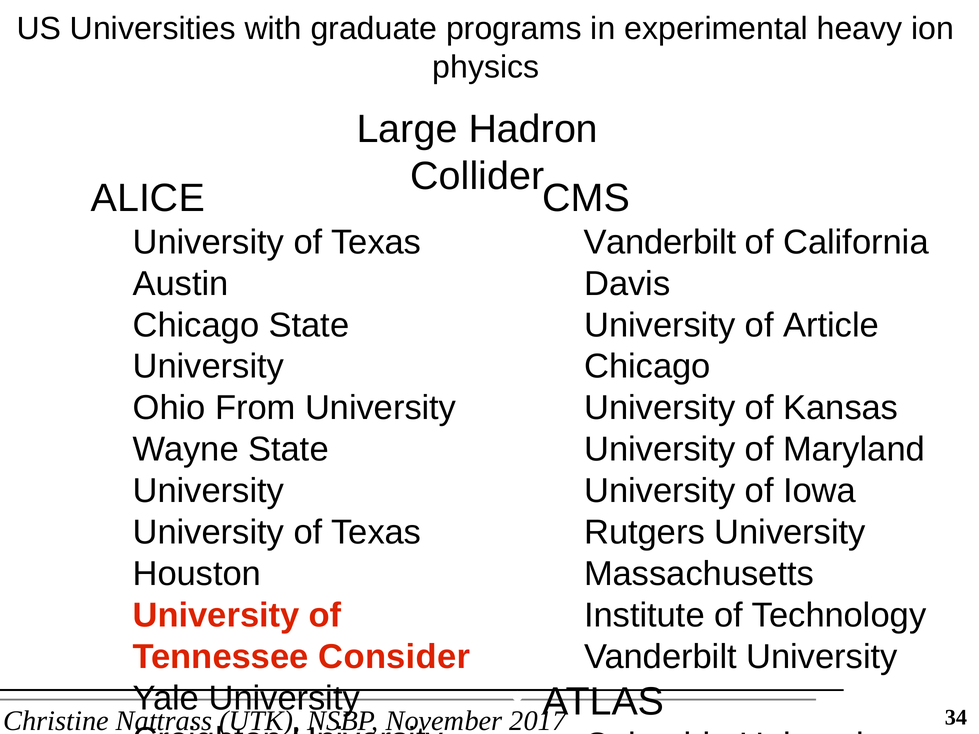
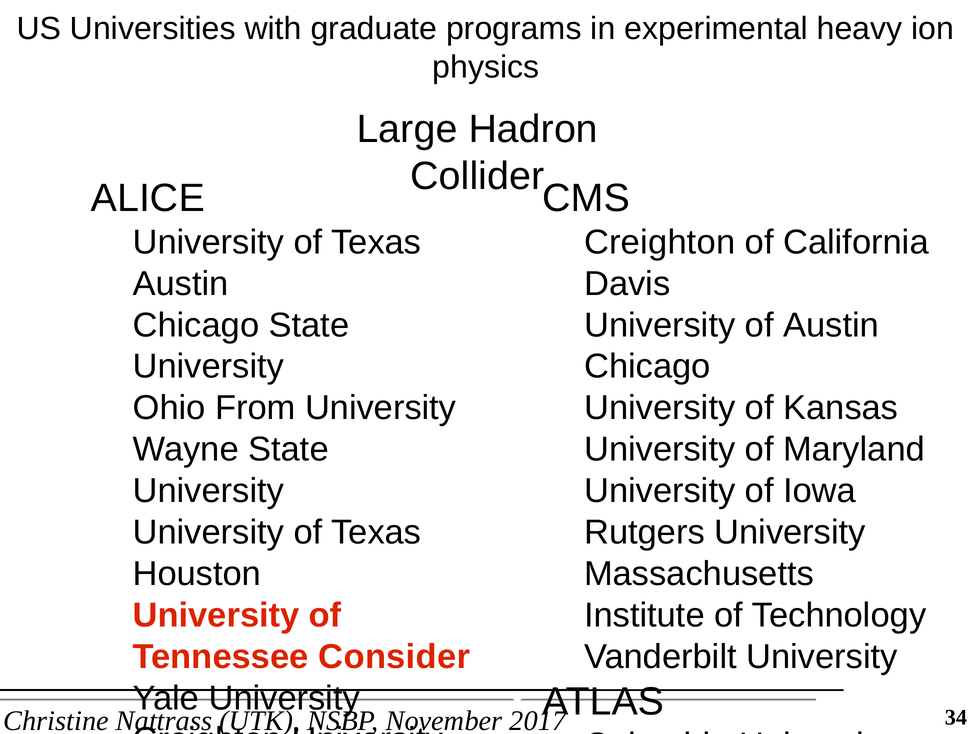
Vanderbilt: Vanderbilt -> Creighton (660, 242)
of Article: Article -> Austin (831, 325)
